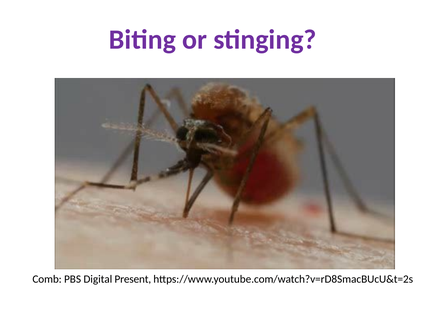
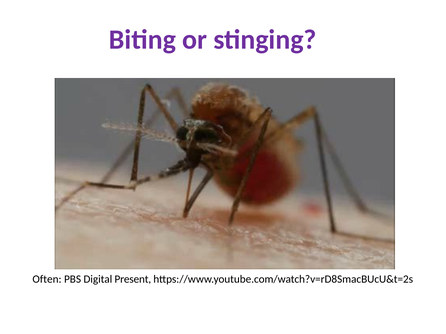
Comb: Comb -> Often (47, 280)
